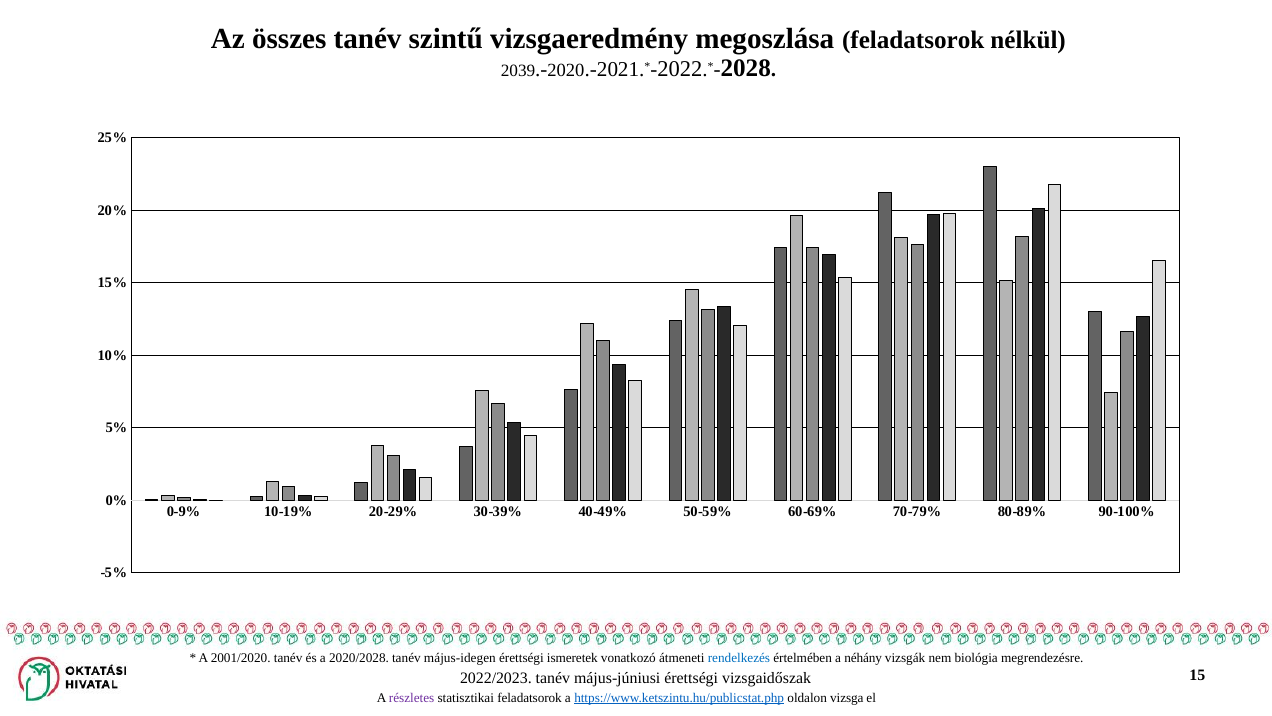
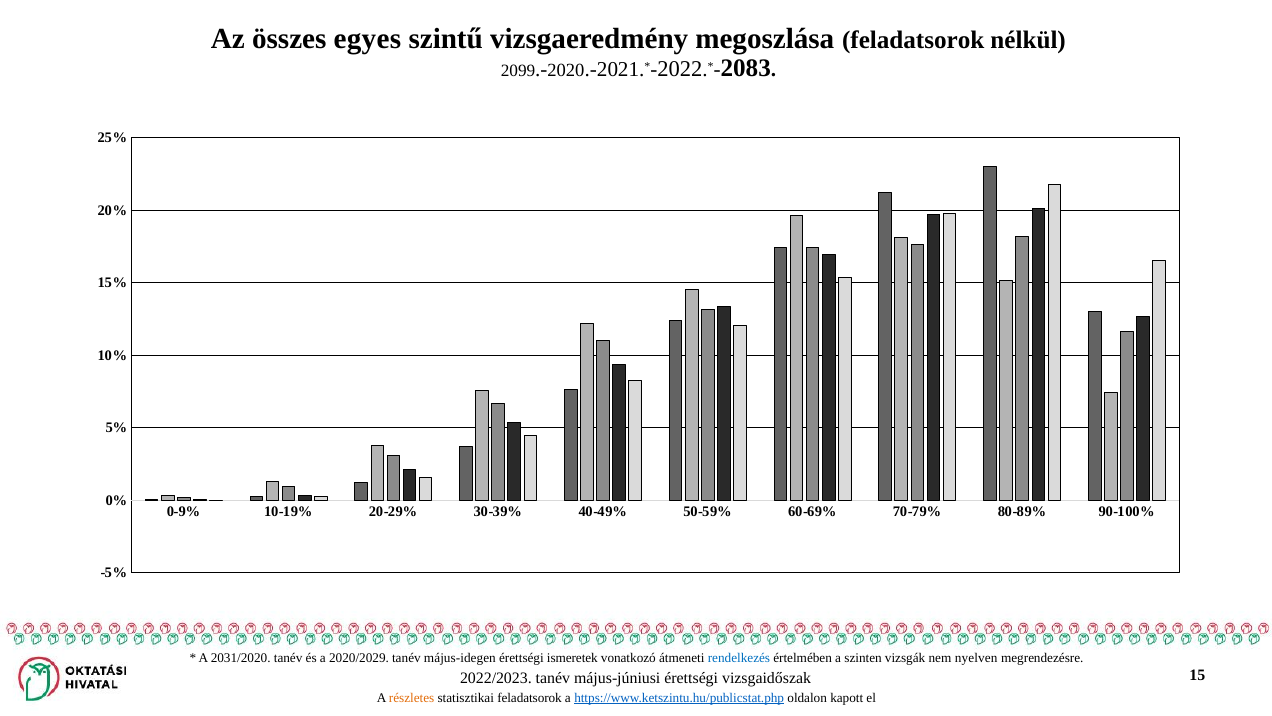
összes tanév: tanév -> egyes (367, 39)
2039: 2039 -> 2099 (518, 71)
2028: 2028 -> 2083 (746, 68)
2001/2020: 2001/2020 -> 2031/2020 (241, 658)
2020/2028: 2020/2028 -> 2020/2029 (359, 658)
néhány: néhány -> szinten (863, 658)
biológia: biológia -> nyelven (976, 658)
részletes colour: purple -> orange (412, 697)
vizsga: vizsga -> kapott (847, 697)
